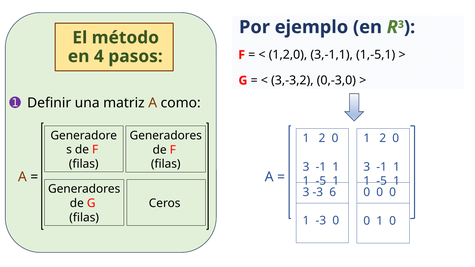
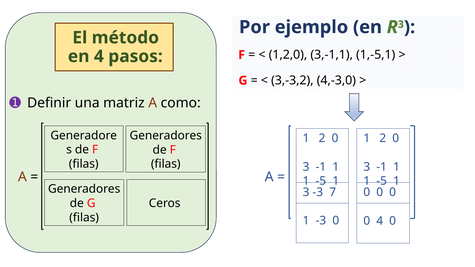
0,-3,0: 0,-3,0 -> 4,-3,0 (336, 81)
6: 6 -> 7 (333, 192)
0 1: 1 -> 4 (380, 221)
